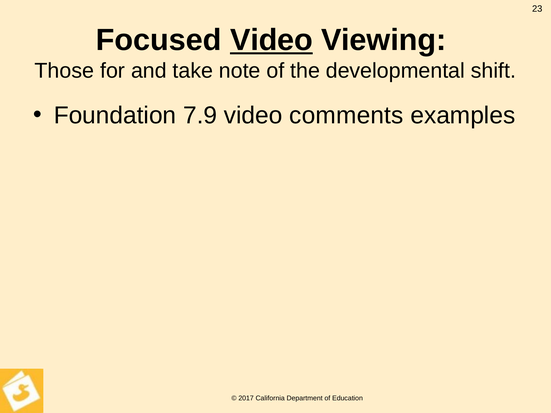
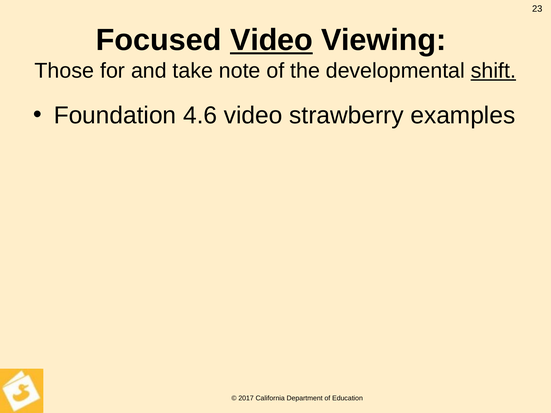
shift underline: none -> present (493, 71)
7.9: 7.9 -> 4.6 (200, 116)
comments: comments -> strawberry (346, 116)
